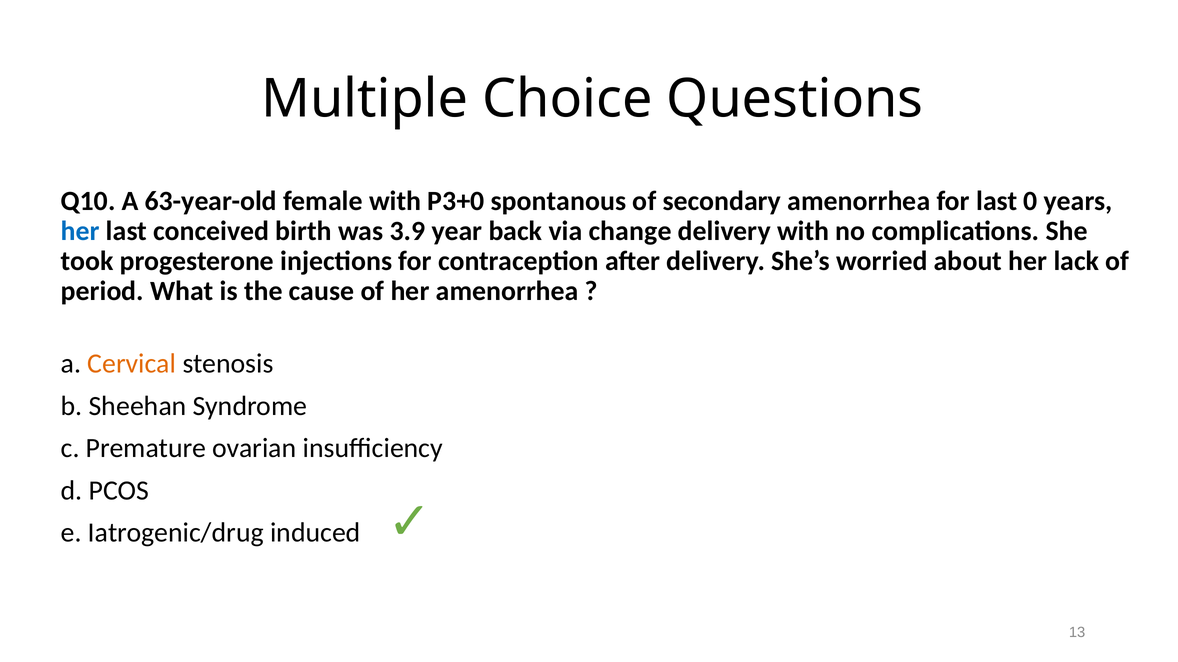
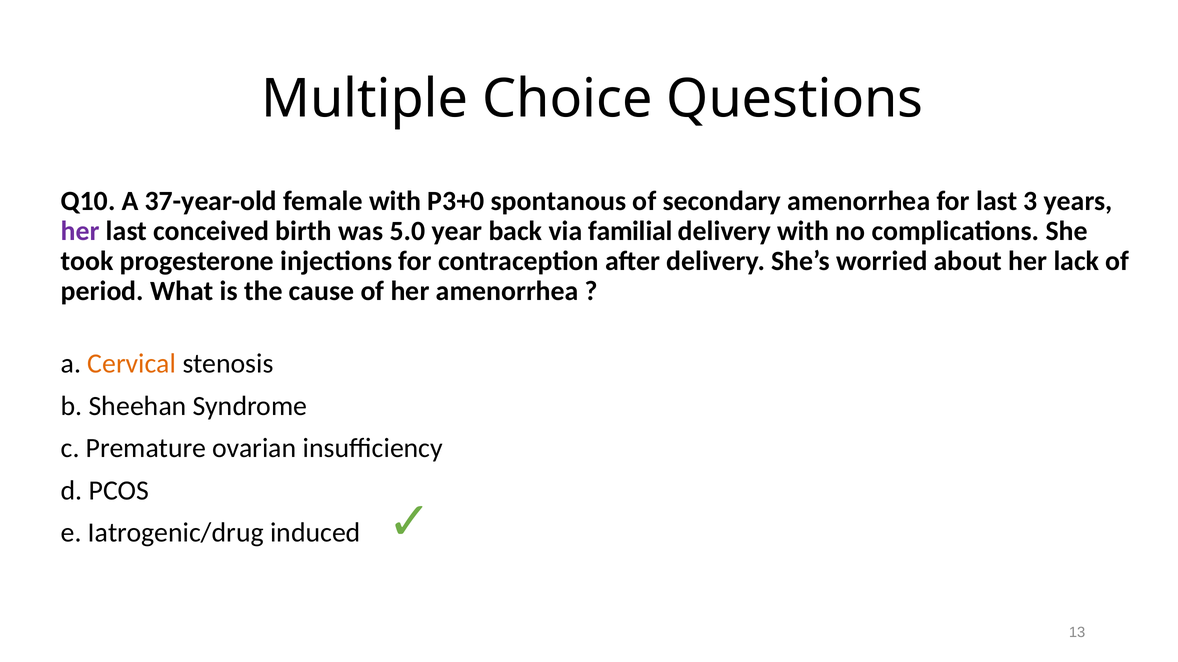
63-year-old: 63-year-old -> 37-year-old (211, 201)
0: 0 -> 3 (1030, 201)
her colour: blue -> purple (80, 231)
3.9: 3.9 -> 5.0 (407, 231)
change: change -> familial (630, 231)
